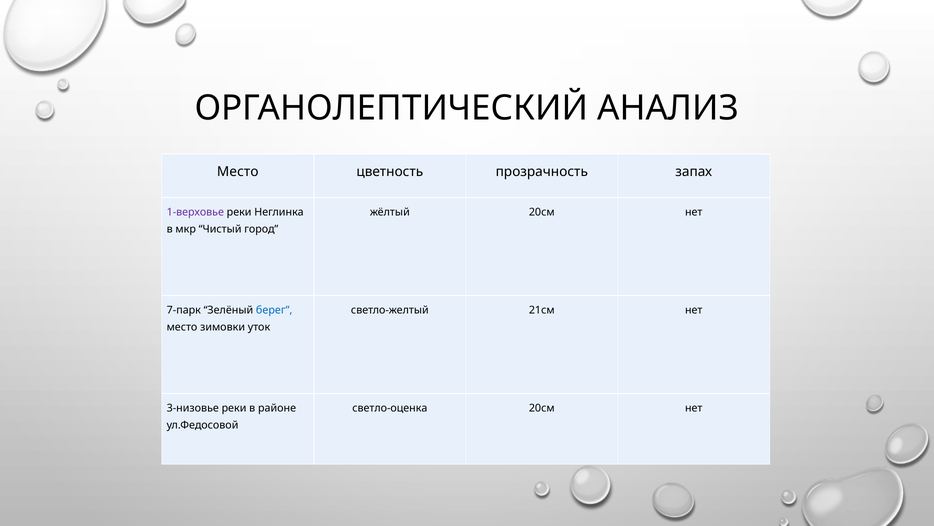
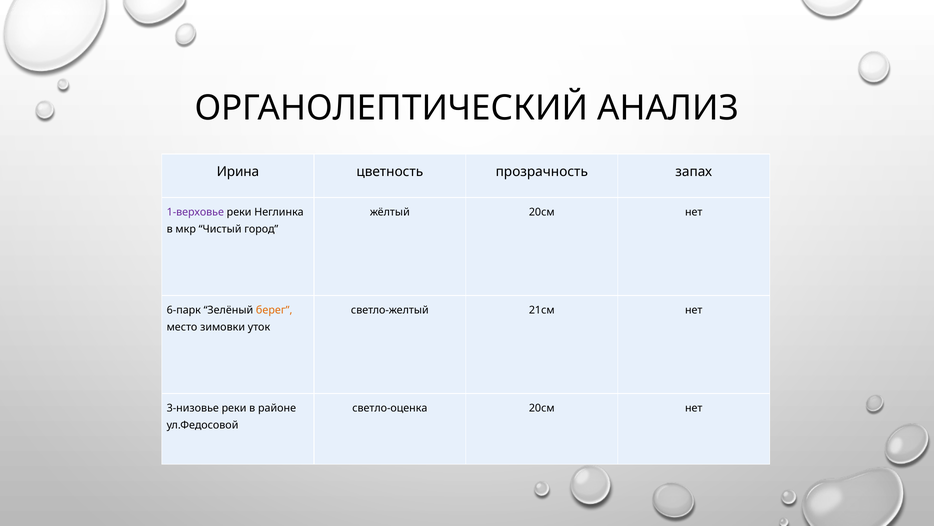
Место: Место -> Ирина (238, 171)
7-парк: 7-парк -> 6-парк (184, 310)
берег colour: blue -> orange (274, 310)
